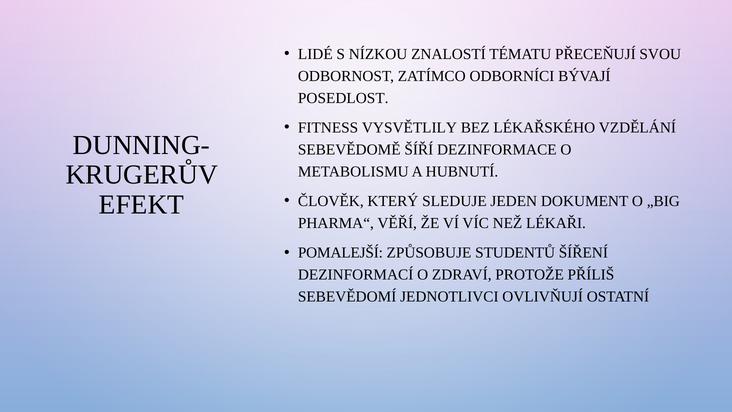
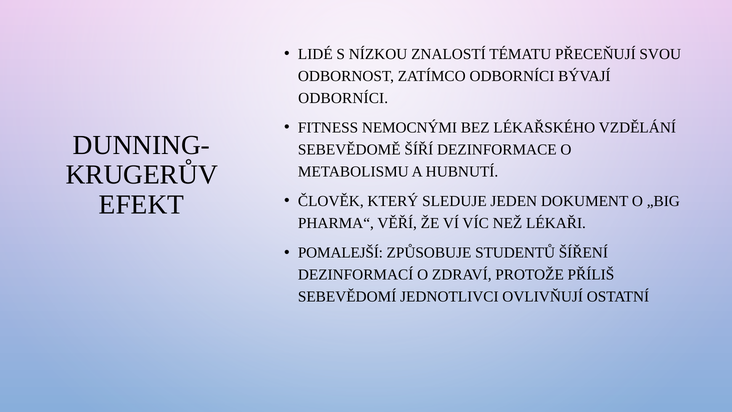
POSEDLOST: POSEDLOST -> ODBORNÍCI (343, 98)
VYSVĚTLILY: VYSVĚTLILY -> NEMOCNÝMI (410, 128)
